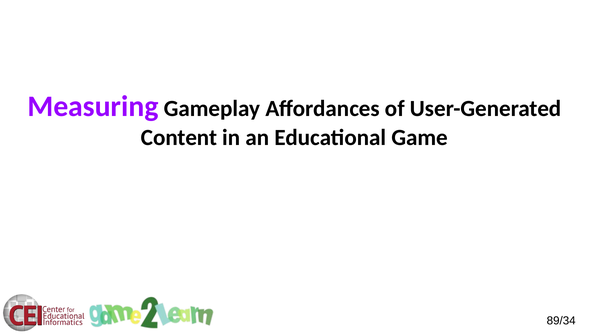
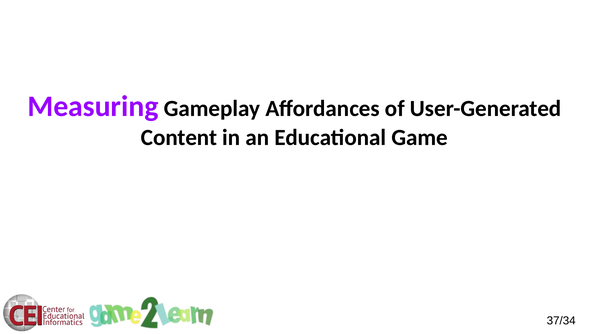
89/34: 89/34 -> 37/34 (561, 321)
